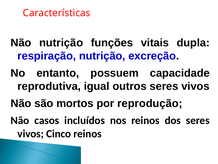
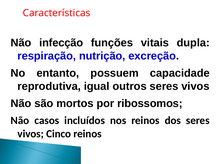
Não nutrição: nutrição -> infecção (61, 43)
reprodução: reprodução -> ribossomos (150, 103)
